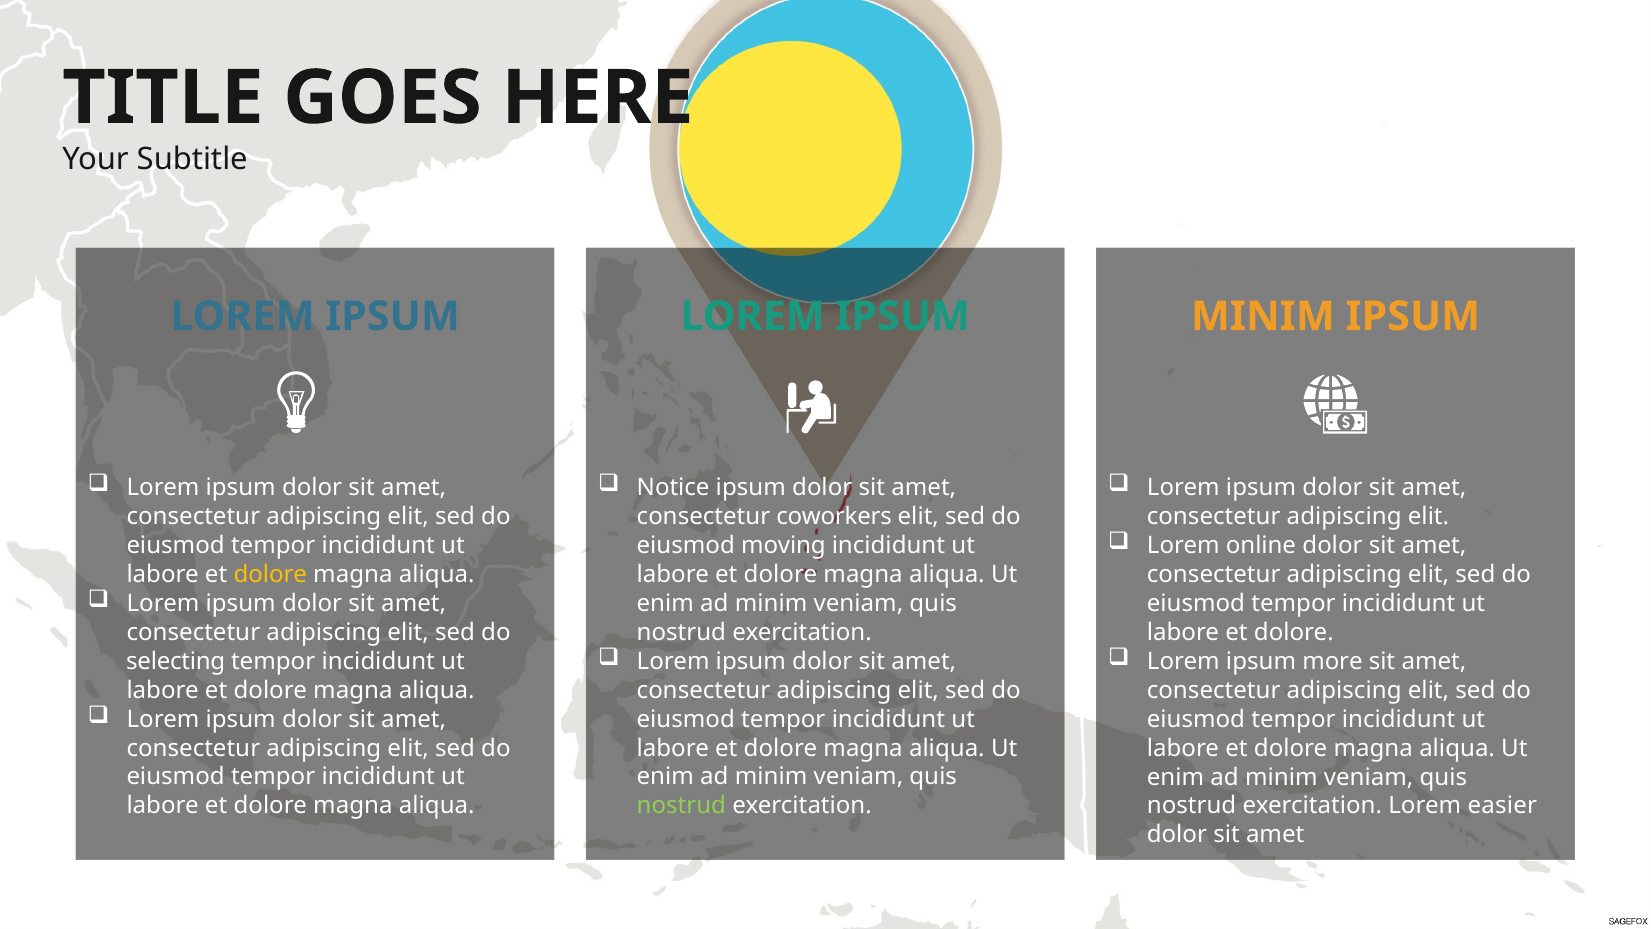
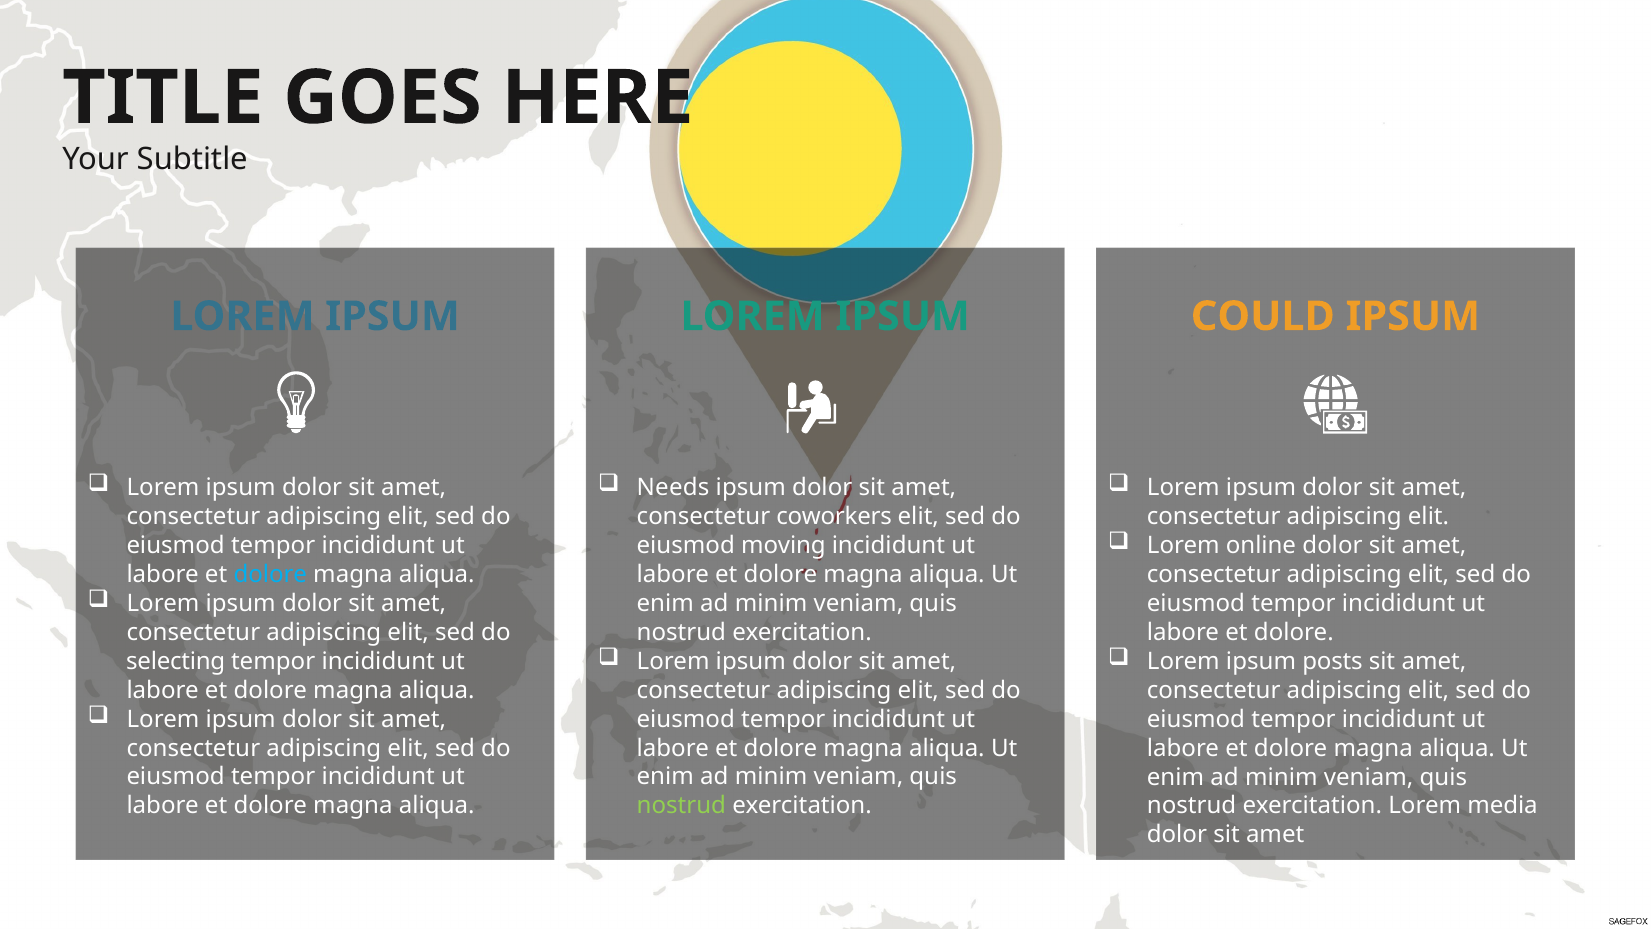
MINIM: MINIM -> COULD (1263, 316)
Notice: Notice -> Needs (673, 488)
dolore colour: yellow -> light blue (270, 574)
more: more -> posts (1333, 661)
easier: easier -> media (1503, 806)
